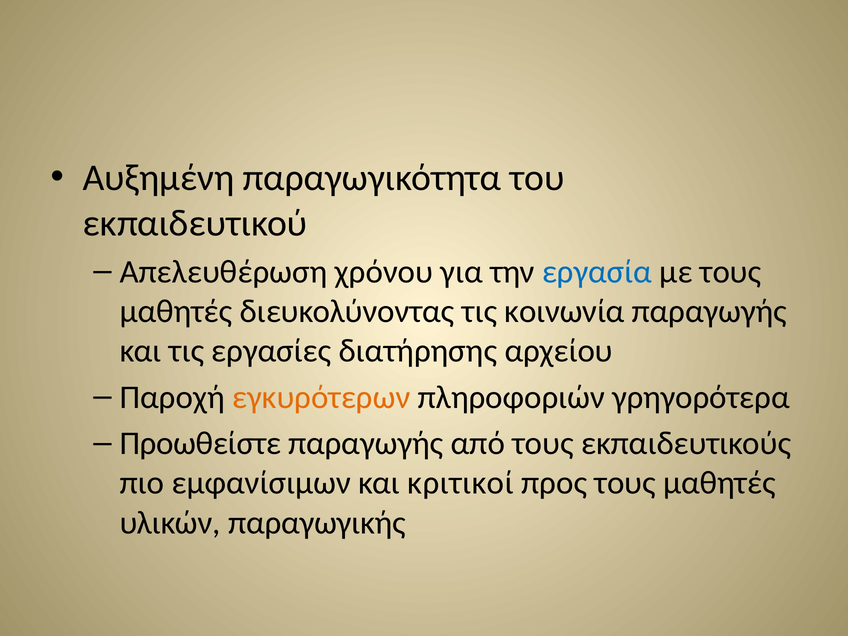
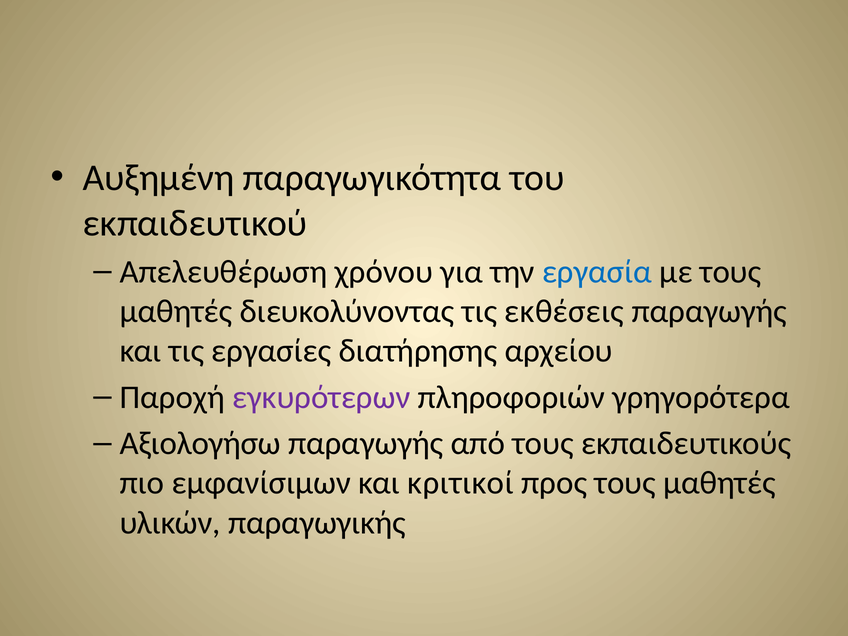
κοινωνία: κοινωνία -> εκθέσεις (564, 311)
εγκυρότερων colour: orange -> purple (321, 397)
Προωθείστε: Προωθείστε -> Αξιολογήσω (200, 443)
